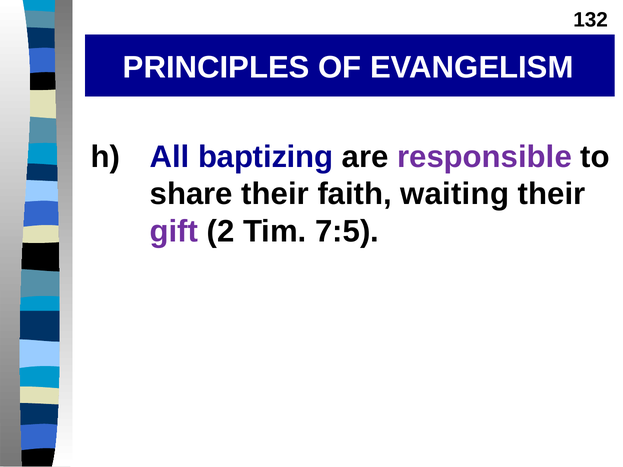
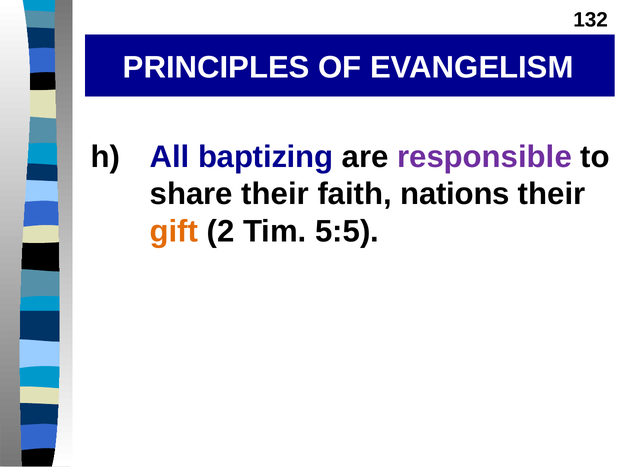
waiting: waiting -> nations (455, 194)
gift colour: purple -> orange (174, 232)
7:5: 7:5 -> 5:5 (347, 232)
